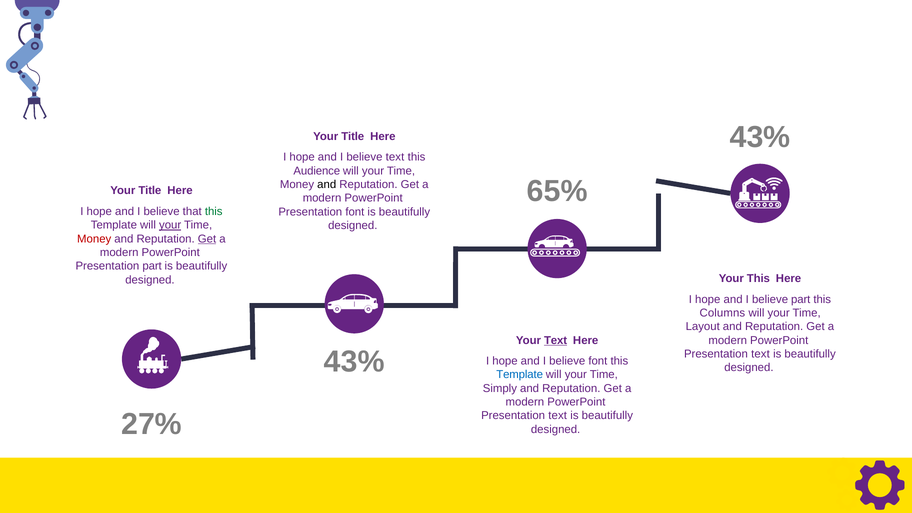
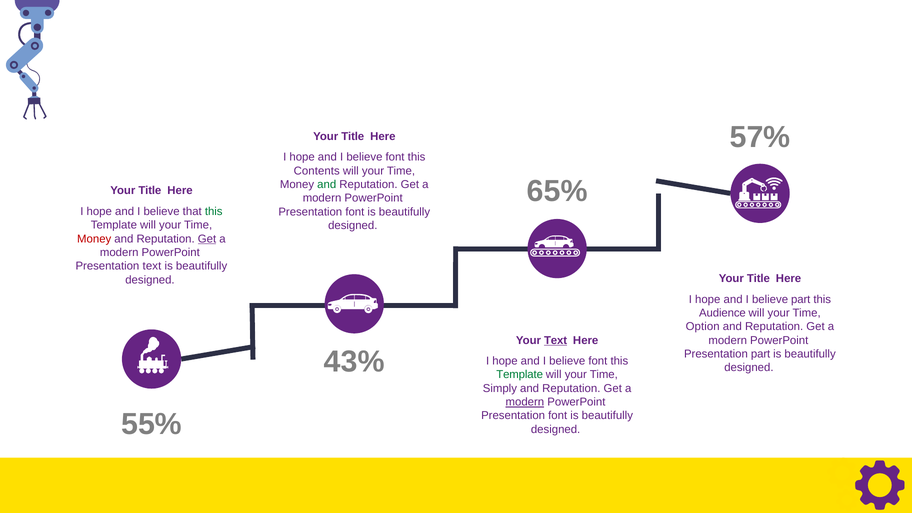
43%: 43% -> 57% (760, 137)
text: text -> font (395, 157)
Audience: Audience -> Contents (317, 171)
and colour: black -> green (327, 184)
your underline: present -> none (170, 225)
Presentation part: part -> text (152, 266)
This: This -> Title (758, 279)
Columns: Columns -> Audience (722, 313)
Layout: Layout -> Option (703, 327)
text: text -> part (761, 354)
Template colour: blue -> green (520, 375)
modern underline: none -> present (525, 402)
27%: 27% -> 55% (152, 424)
text: text -> font (558, 416)
